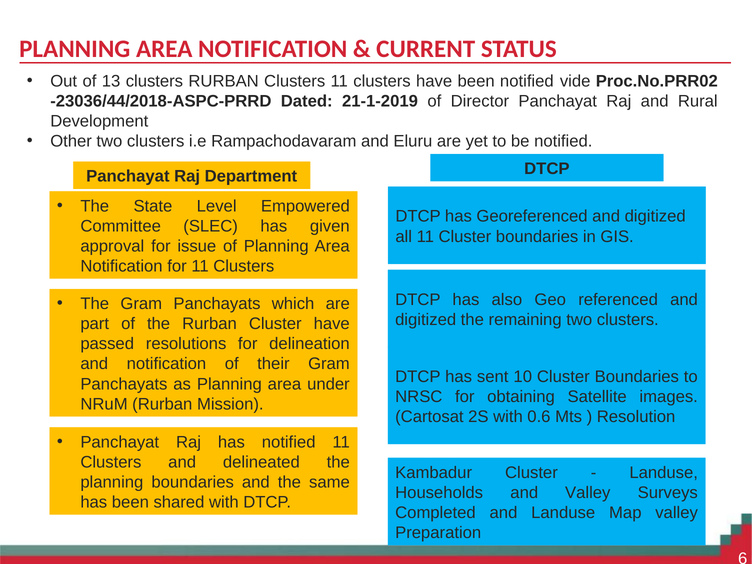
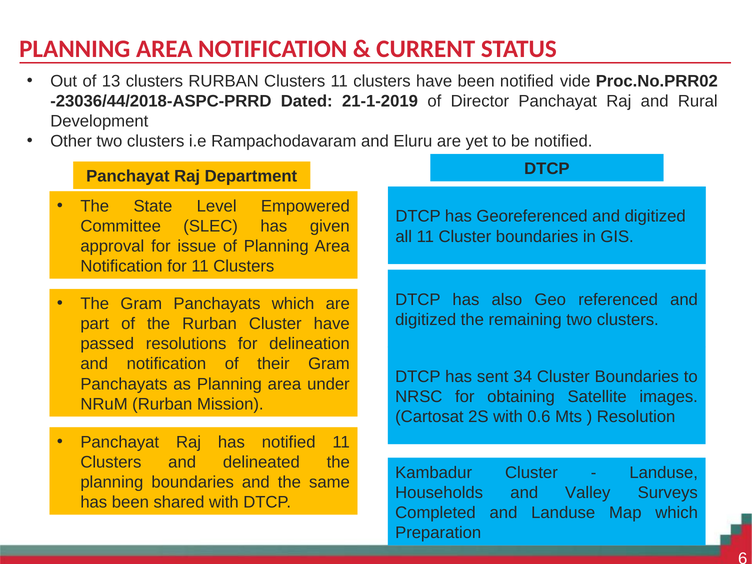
10: 10 -> 34 (523, 377)
Map valley: valley -> which (677, 513)
